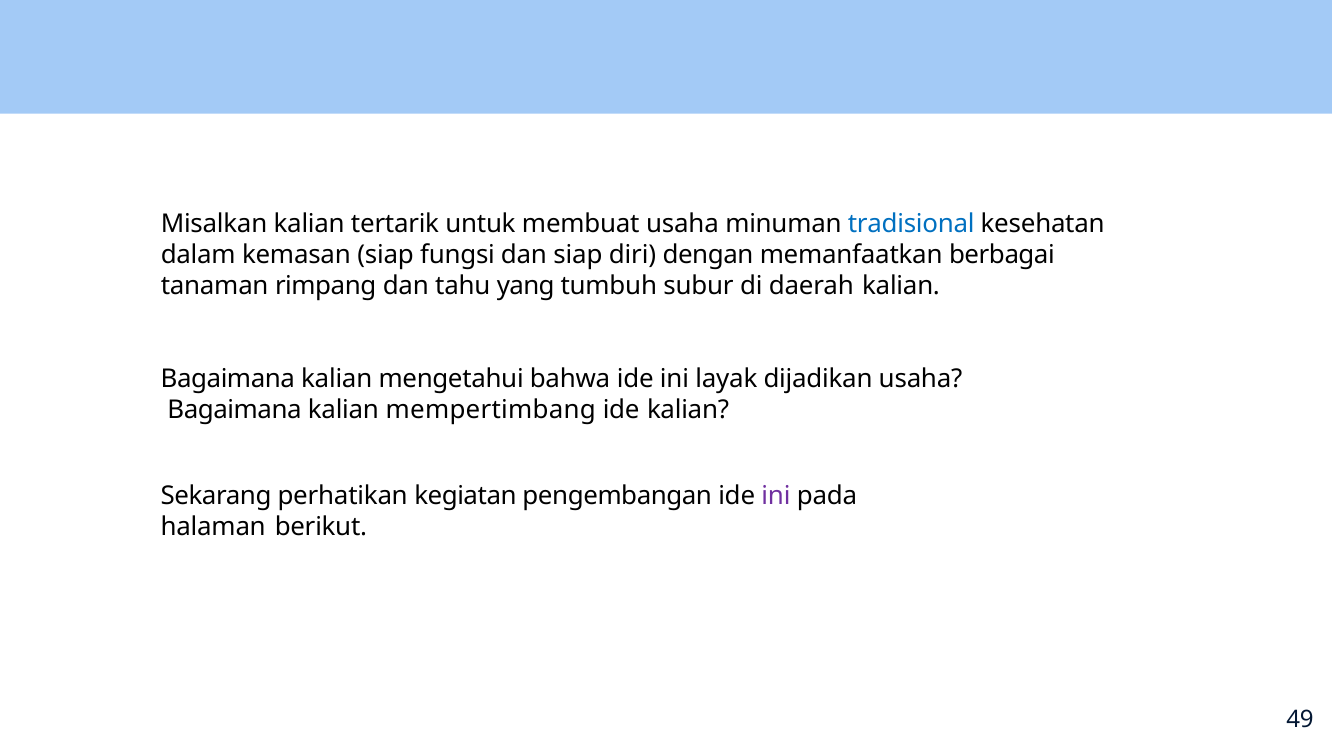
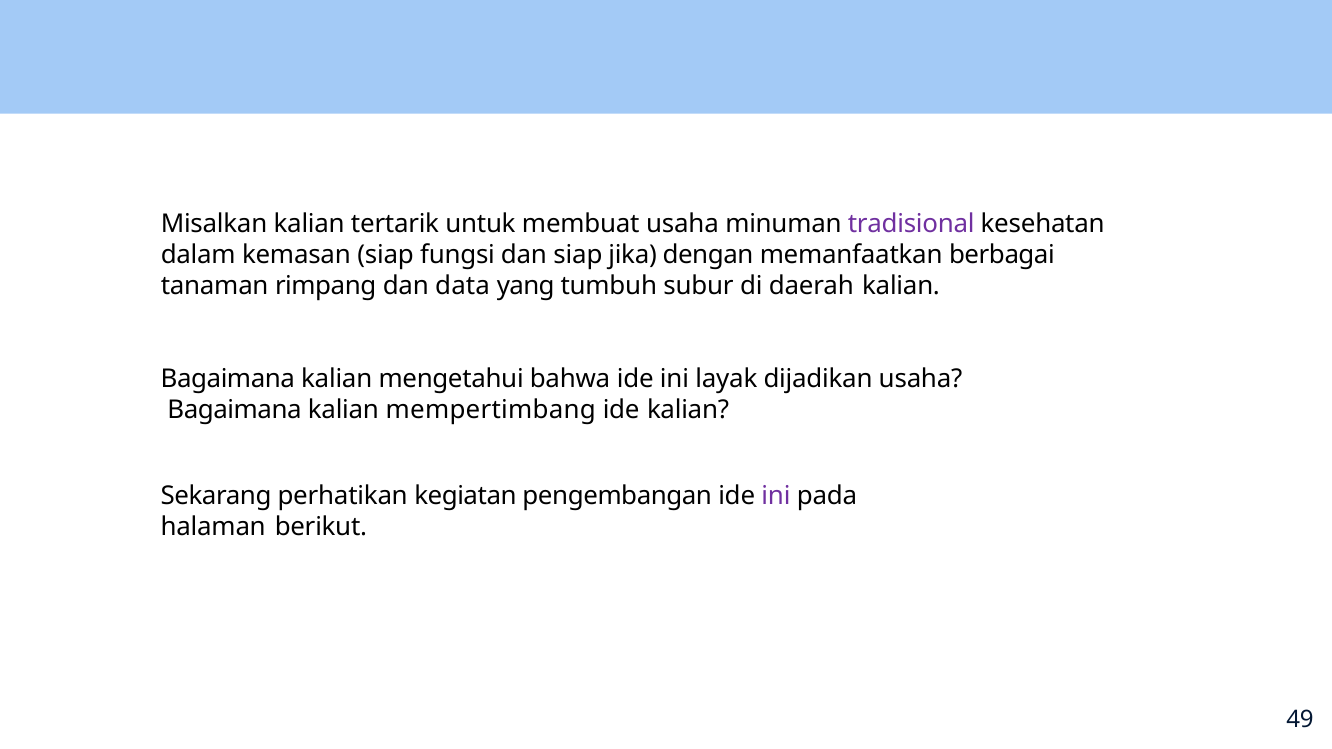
tradisional colour: blue -> purple (911, 224)
diri: diri -> jika (633, 255)
tahu: tahu -> data (463, 286)
